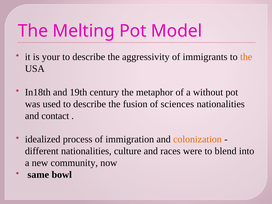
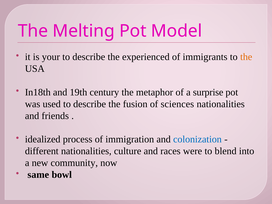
aggressivity: aggressivity -> experienced (146, 57)
without: without -> surprise (208, 92)
contact: contact -> friends (55, 116)
colonization colour: orange -> blue (197, 139)
